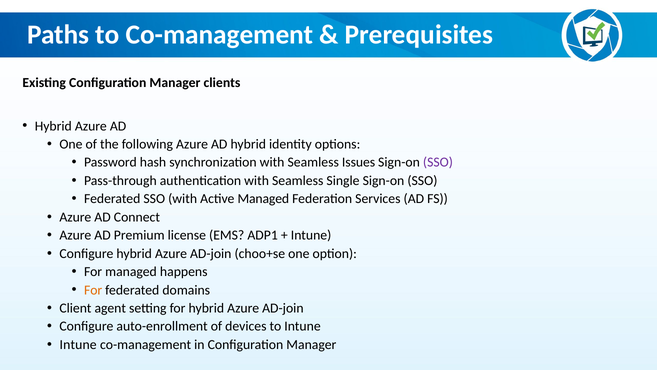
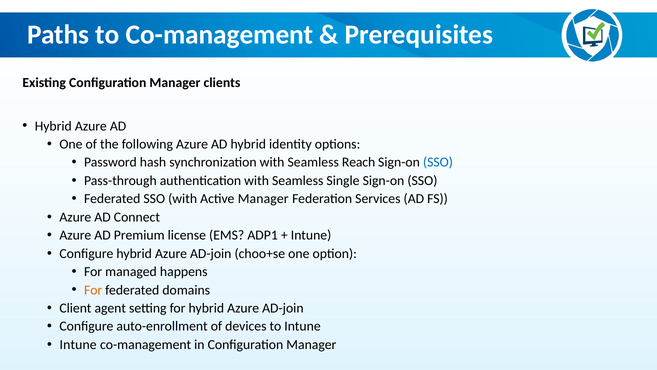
Issues: Issues -> Reach (359, 162)
SSO colour: purple -> blue (438, 162)
Active Managed: Managed -> Manager (263, 199)
